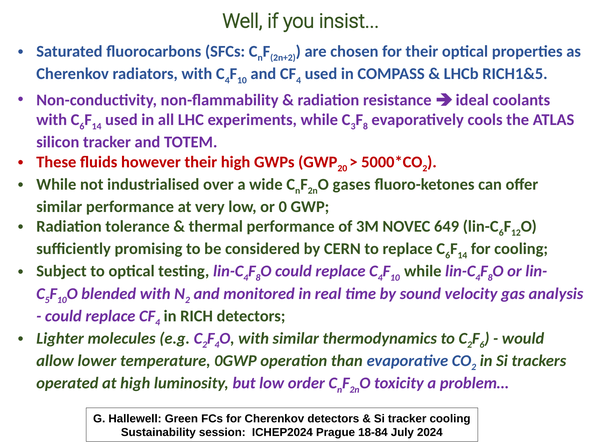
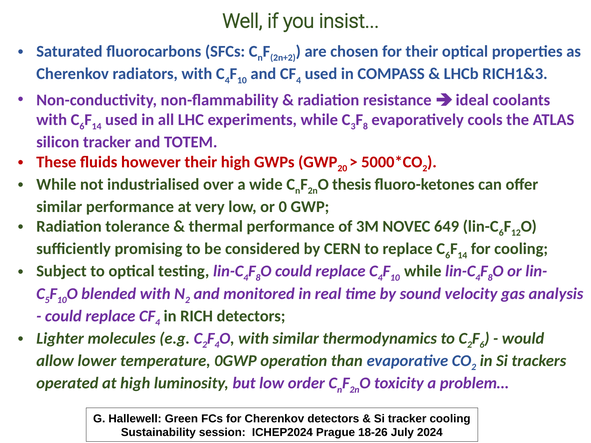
RICH1&5: RICH1&5 -> RICH1&3 (515, 74)
gases: gases -> thesis (352, 184)
18-84: 18-84 -> 18-26 (373, 433)
